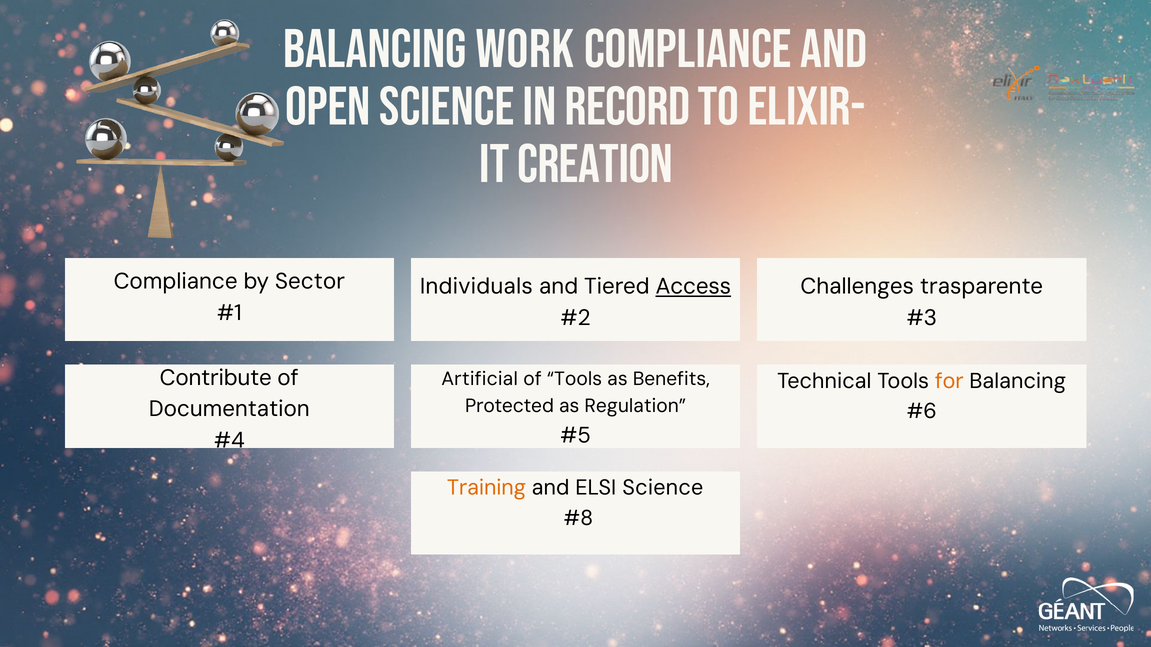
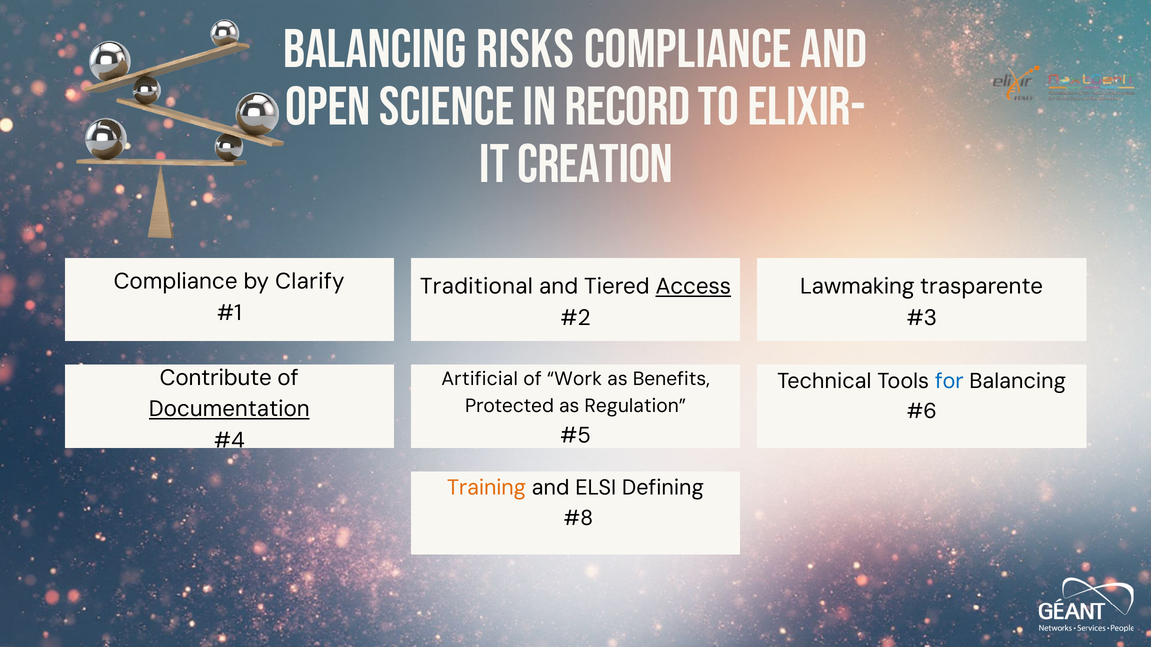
Work: Work -> Risks (525, 49)
Sector: Sector -> Clarify (310, 282)
Individuals: Individuals -> Traditional (476, 287)
Challenges: Challenges -> Lawmaking (857, 287)
of Tools: Tools -> Work (574, 379)
for colour: orange -> blue (949, 381)
Documentation underline: none -> present (229, 409)
ELSI Science: Science -> Defining (663, 488)
